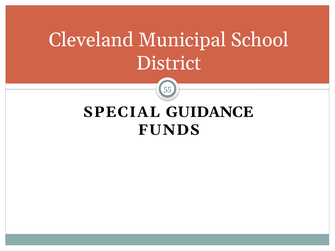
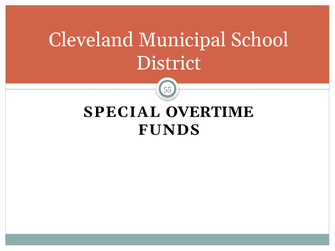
GUIDANCE: GUIDANCE -> OVERTIME (210, 112)
